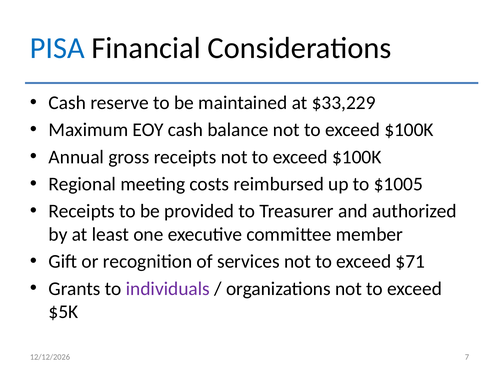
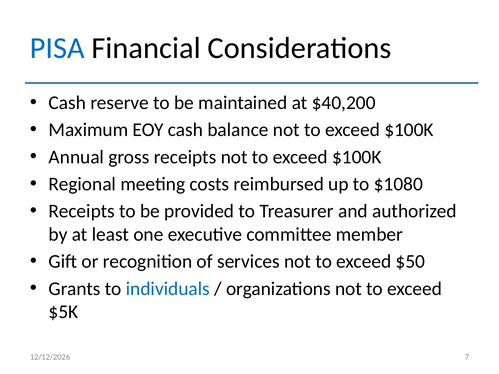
$33,229: $33,229 -> $40,200 (344, 103)
$1005: $1005 -> $1080 (398, 184)
$71: $71 -> $50 (410, 262)
individuals colour: purple -> blue (168, 289)
